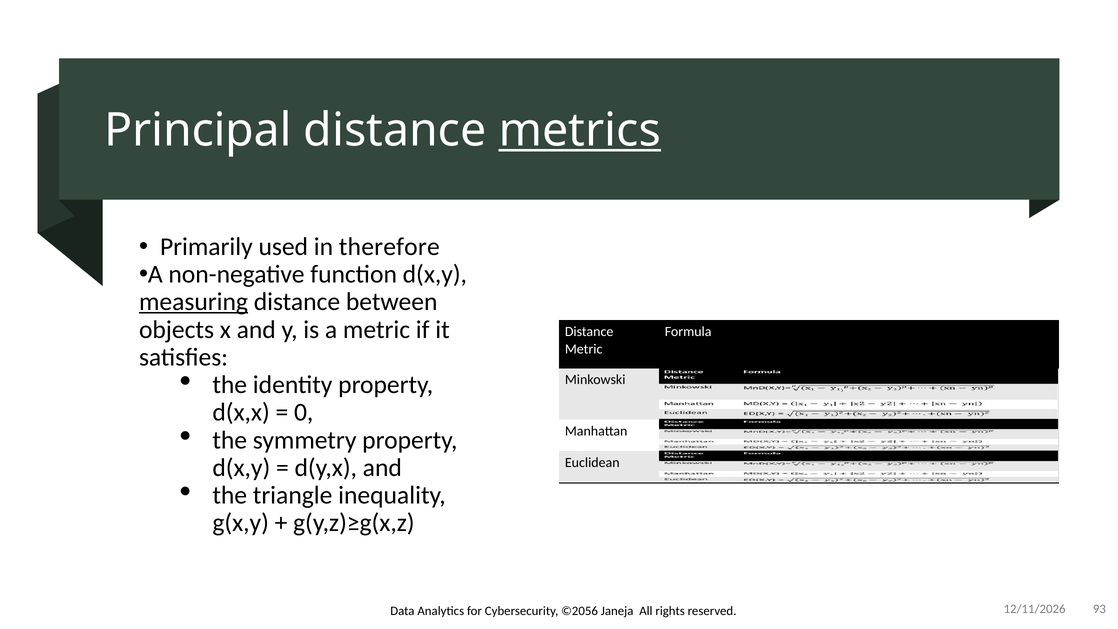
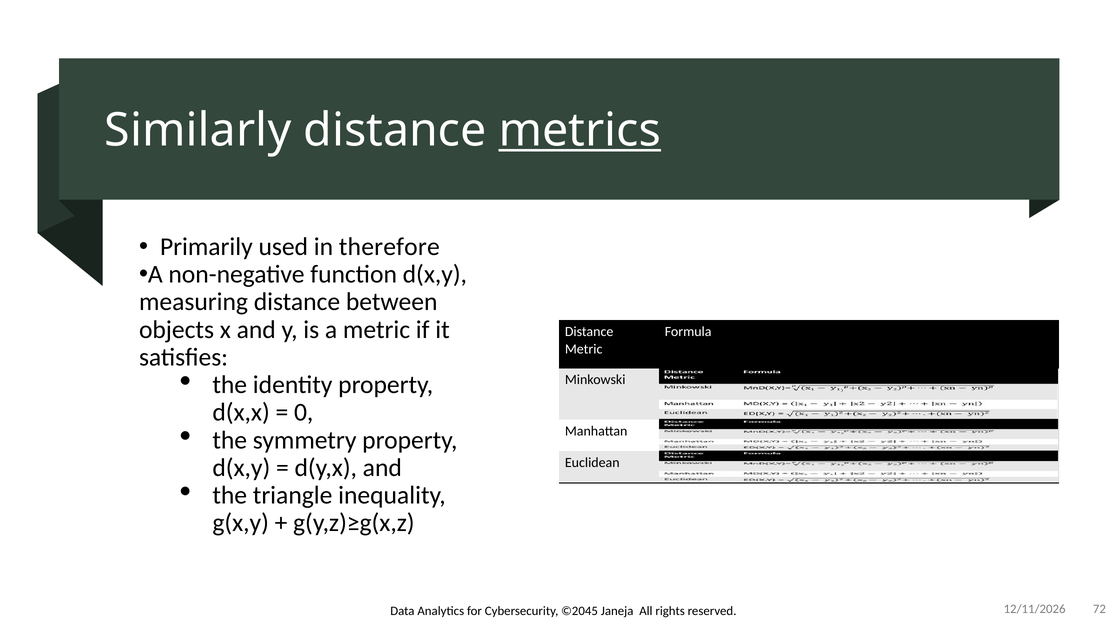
Principal: Principal -> Similarly (198, 130)
measuring underline: present -> none (194, 302)
©2056: ©2056 -> ©2045 (580, 611)
93: 93 -> 72 (1099, 609)
